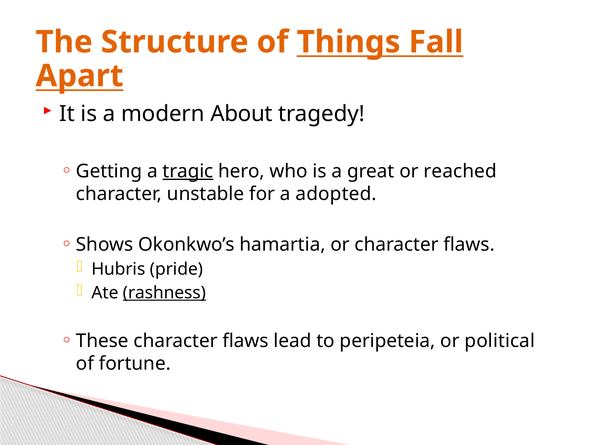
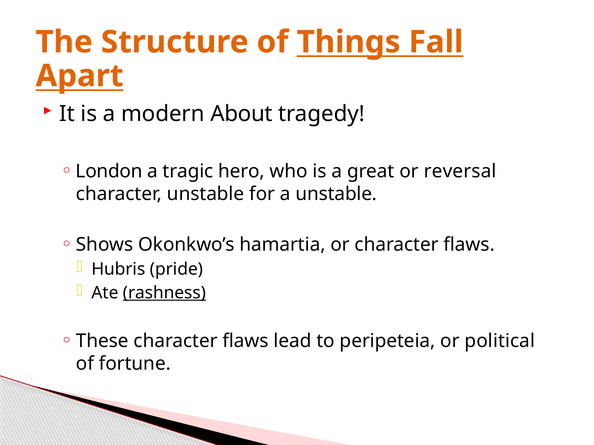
Getting: Getting -> London (109, 171)
tragic underline: present -> none (188, 171)
reached: reached -> reversal (460, 171)
a adopted: adopted -> unstable (336, 194)
